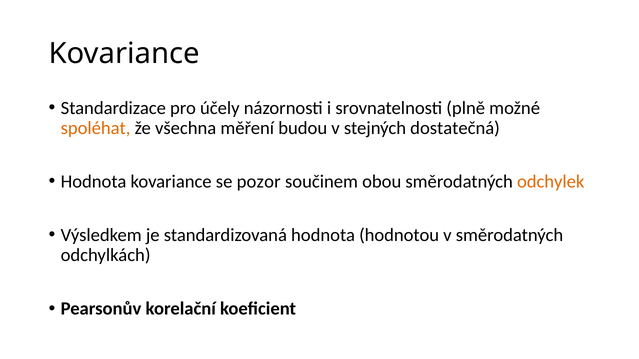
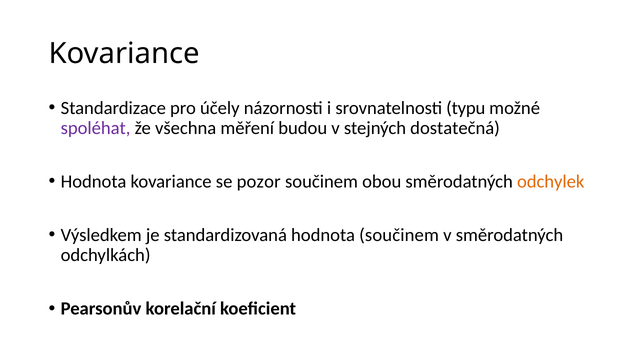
plně: plně -> typu (466, 108)
spoléhat colour: orange -> purple (96, 128)
hodnota hodnotou: hodnotou -> součinem (399, 235)
